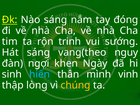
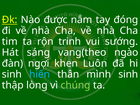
Nào sáng: sáng -> được (56, 20)
nguy: nguy -> ngào (126, 52)
Ngày: Ngày -> Luôn (95, 63)
mình vinh: vinh -> sinh (128, 74)
chúng colour: yellow -> light green (76, 85)
